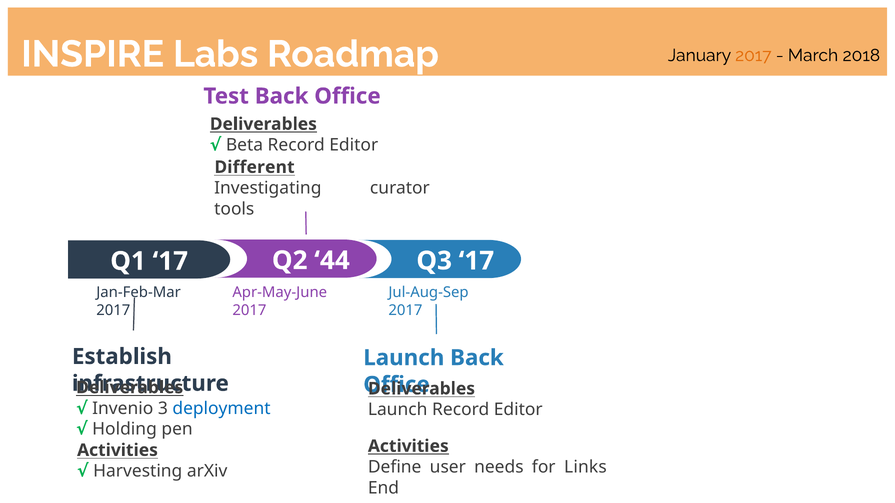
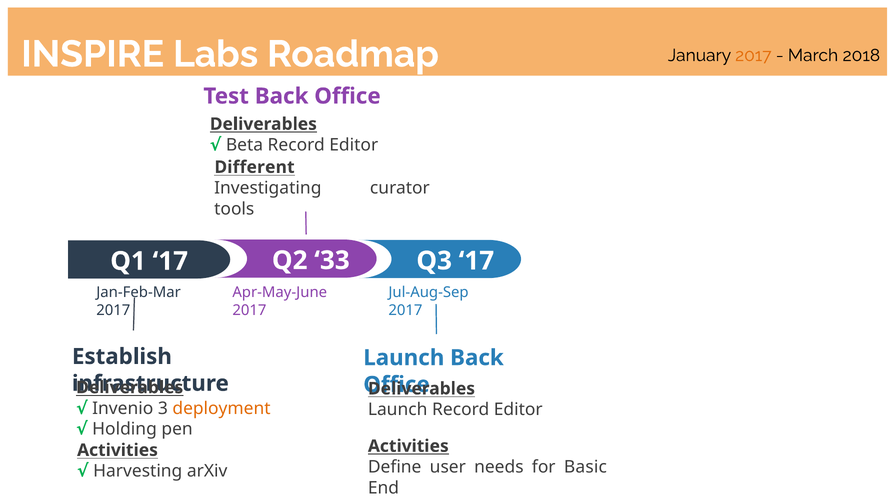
44: 44 -> 33 (332, 261)
deployment colour: blue -> orange (221, 409)
Links: Links -> Basic (585, 467)
